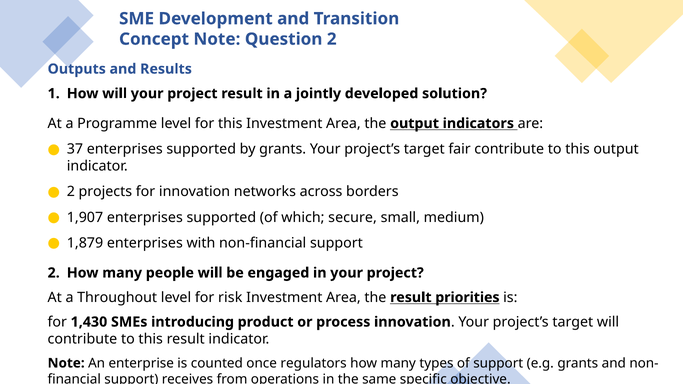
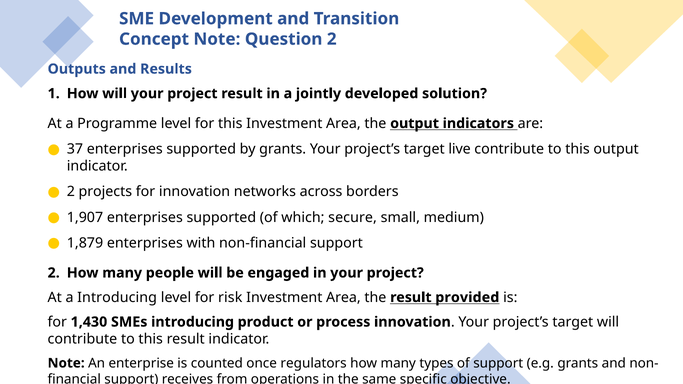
fair: fair -> live (460, 149)
a Throughout: Throughout -> Introducing (117, 298)
priorities: priorities -> provided (467, 298)
